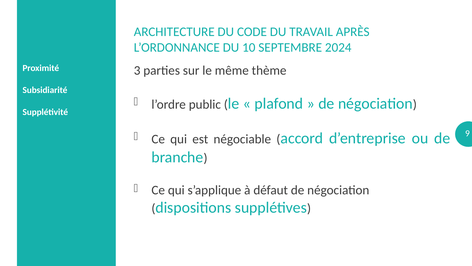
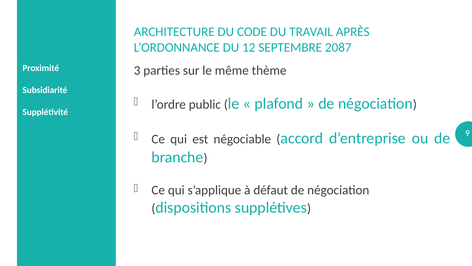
10: 10 -> 12 (249, 48)
2024: 2024 -> 2087 (338, 48)
